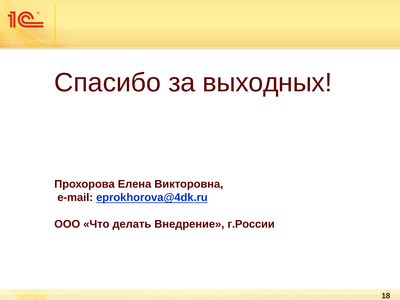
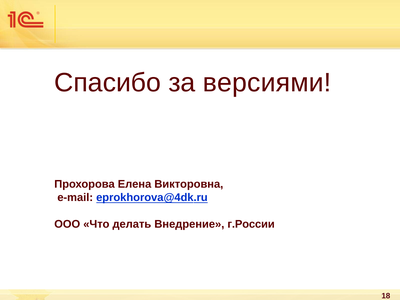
выходных: выходных -> версиями (267, 83)
